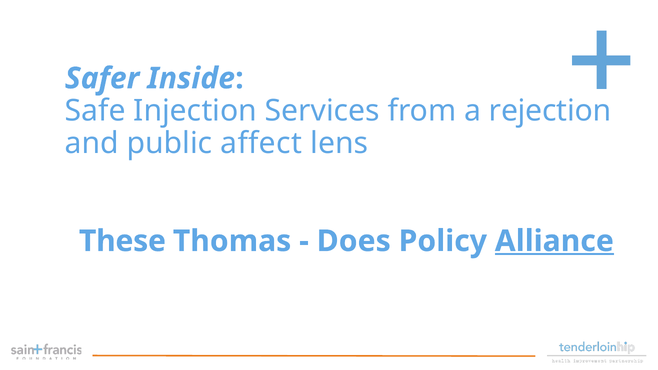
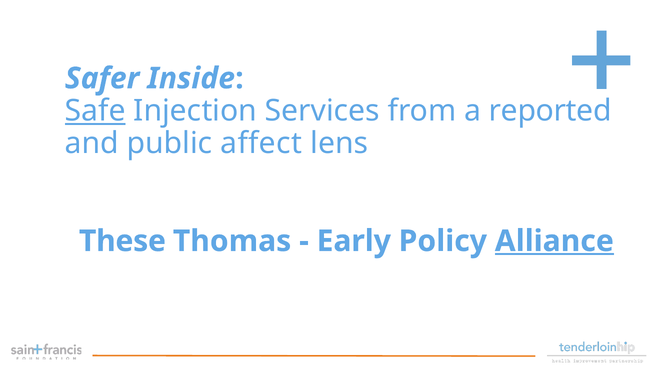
Safe underline: none -> present (95, 111)
rejection: rejection -> reported (550, 111)
Does: Does -> Early (354, 241)
